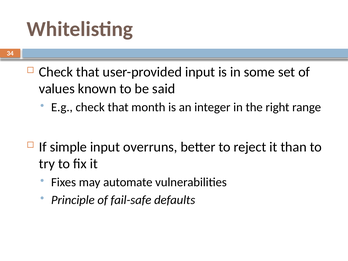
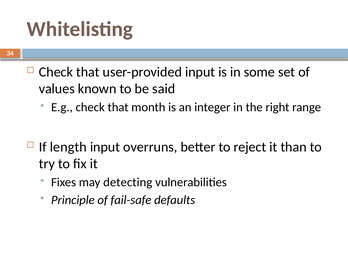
simple: simple -> length (68, 147)
automate: automate -> detecting (128, 182)
